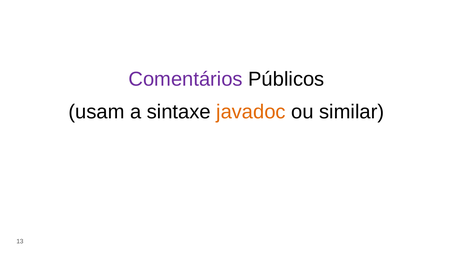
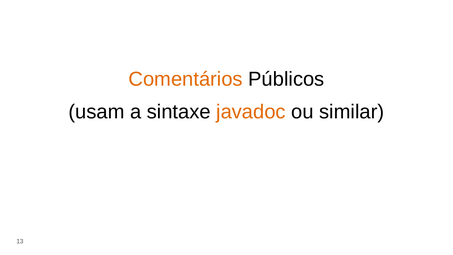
Comentários colour: purple -> orange (186, 79)
